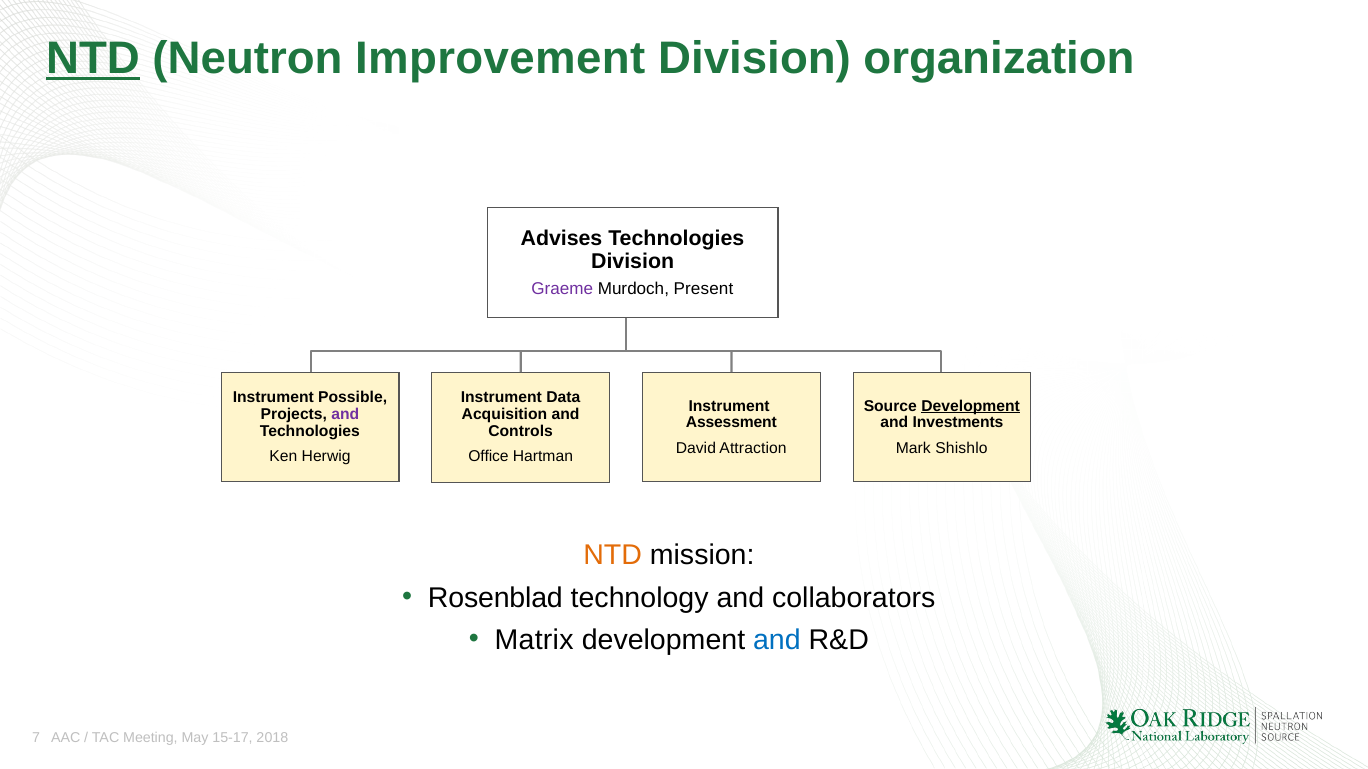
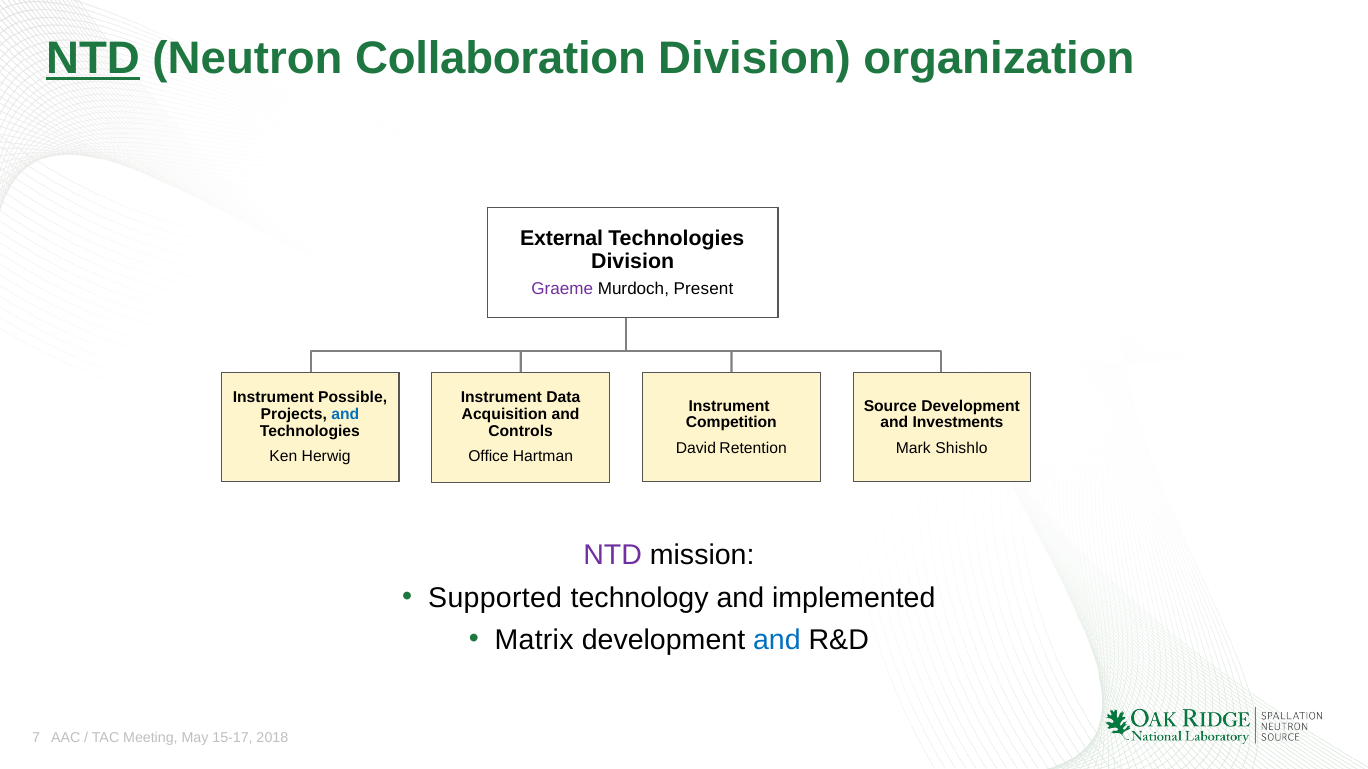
Improvement: Improvement -> Collaboration (500, 59)
Advises: Advises -> External (562, 239)
Development underline: present -> none (971, 406)
and colour: purple -> blue (345, 415)
Assessment: Assessment -> Competition (731, 423)
Attraction: Attraction -> Retention (753, 449)
NTD colour: orange -> purple (613, 556)
Rosenblad: Rosenblad -> Supported (495, 598)
collaborators: collaborators -> implemented (854, 598)
